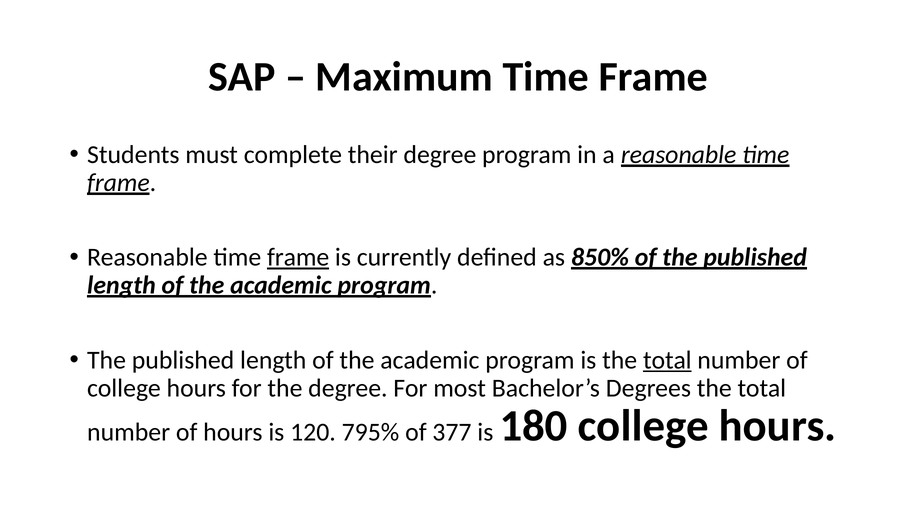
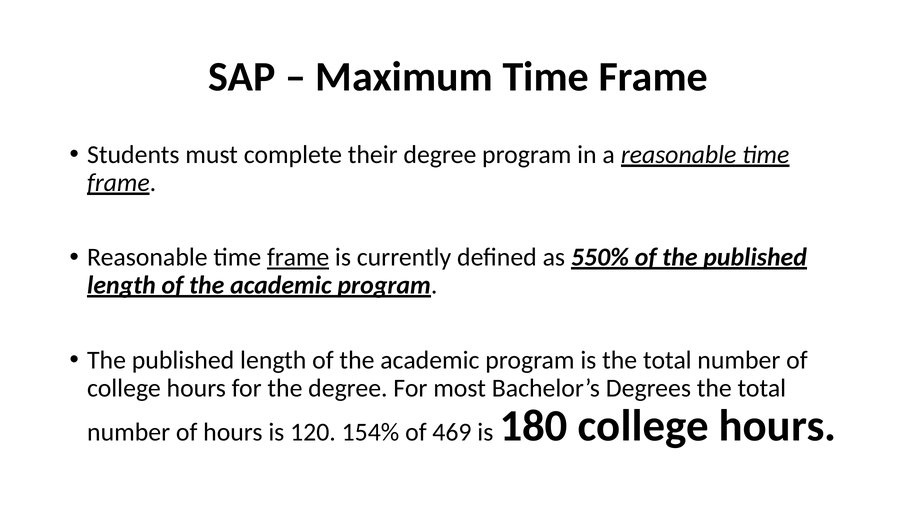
850%: 850% -> 550% (600, 257)
total underline: present -> none (667, 360)
795%: 795% -> 154% (370, 432)
377: 377 -> 469 (452, 432)
